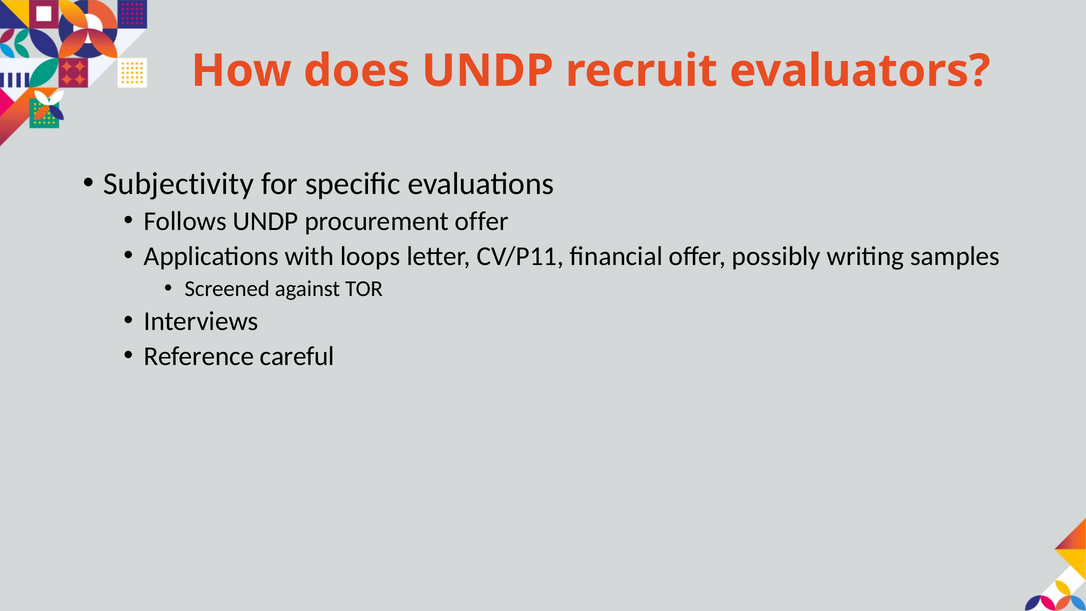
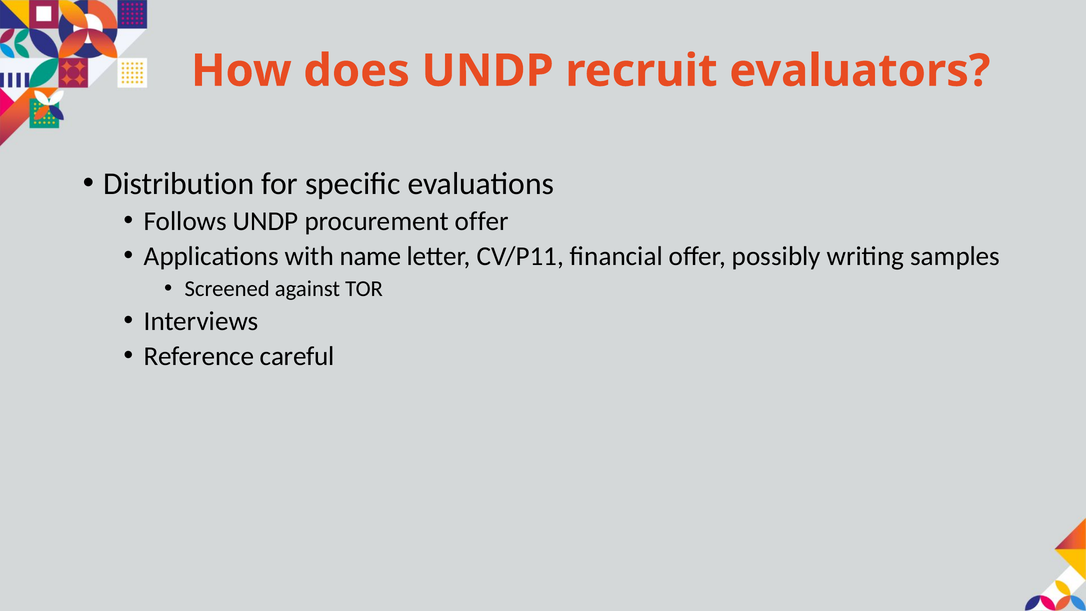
Subjectivity: Subjectivity -> Distribution (179, 184)
loops: loops -> name (370, 256)
